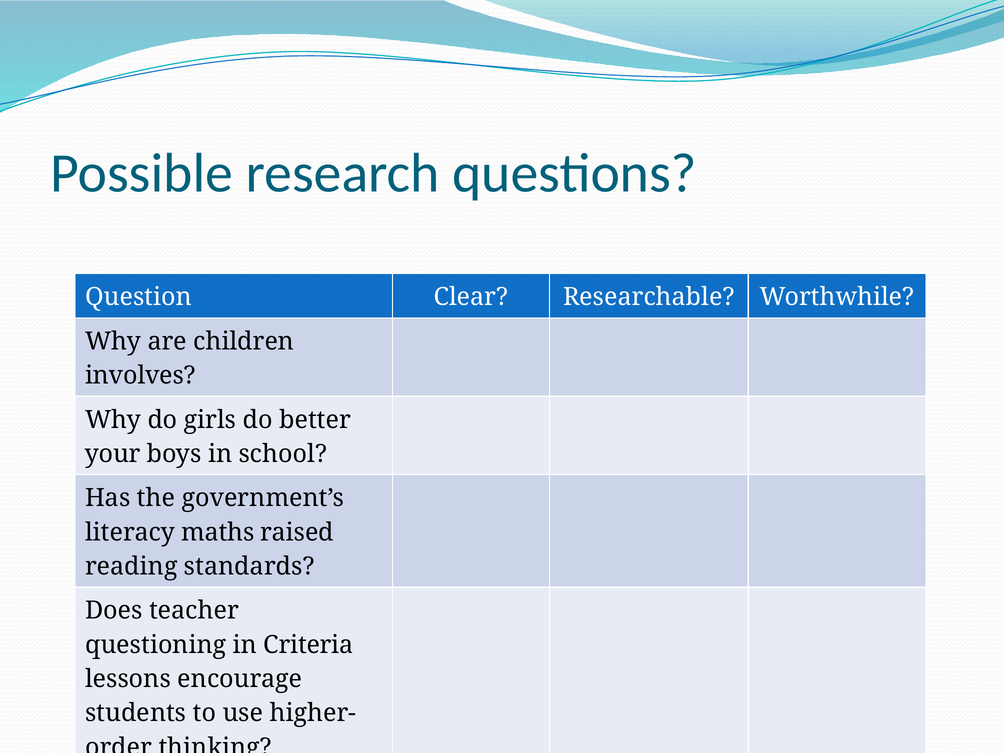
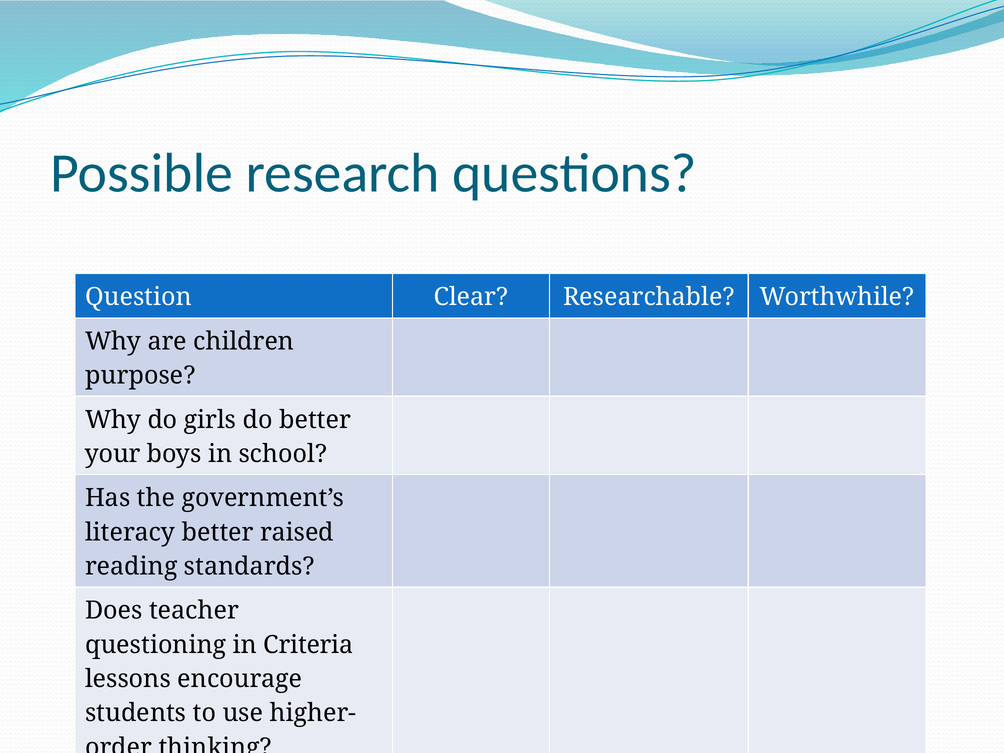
involves: involves -> purpose (140, 376)
literacy maths: maths -> better (218, 532)
